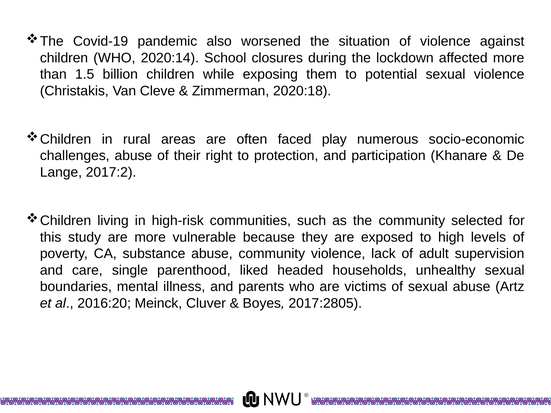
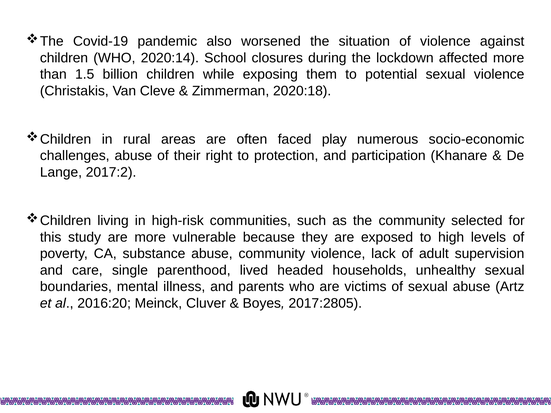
liked: liked -> lived (254, 270)
